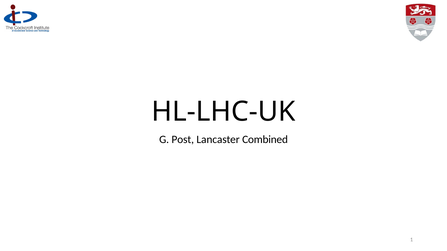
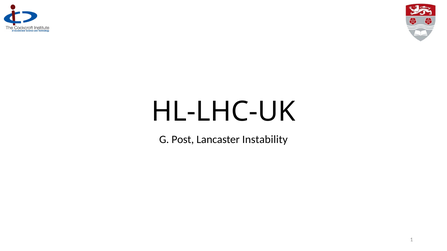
Combined: Combined -> Instability (265, 140)
